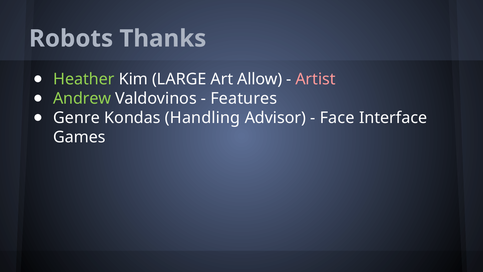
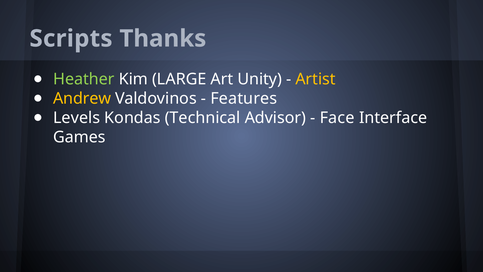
Robots: Robots -> Scripts (71, 39)
Allow: Allow -> Unity (260, 79)
Artist colour: pink -> yellow (316, 79)
Andrew colour: light green -> yellow (82, 98)
Genre: Genre -> Levels (77, 118)
Handling: Handling -> Technical (203, 118)
